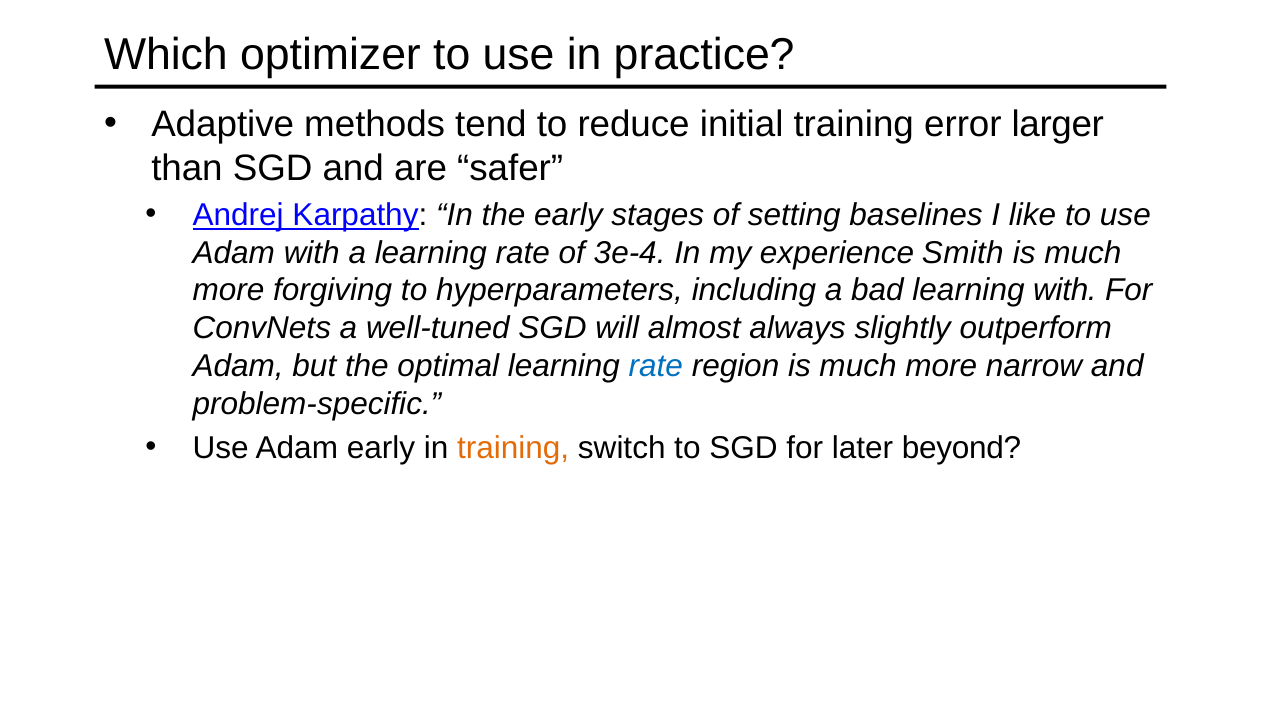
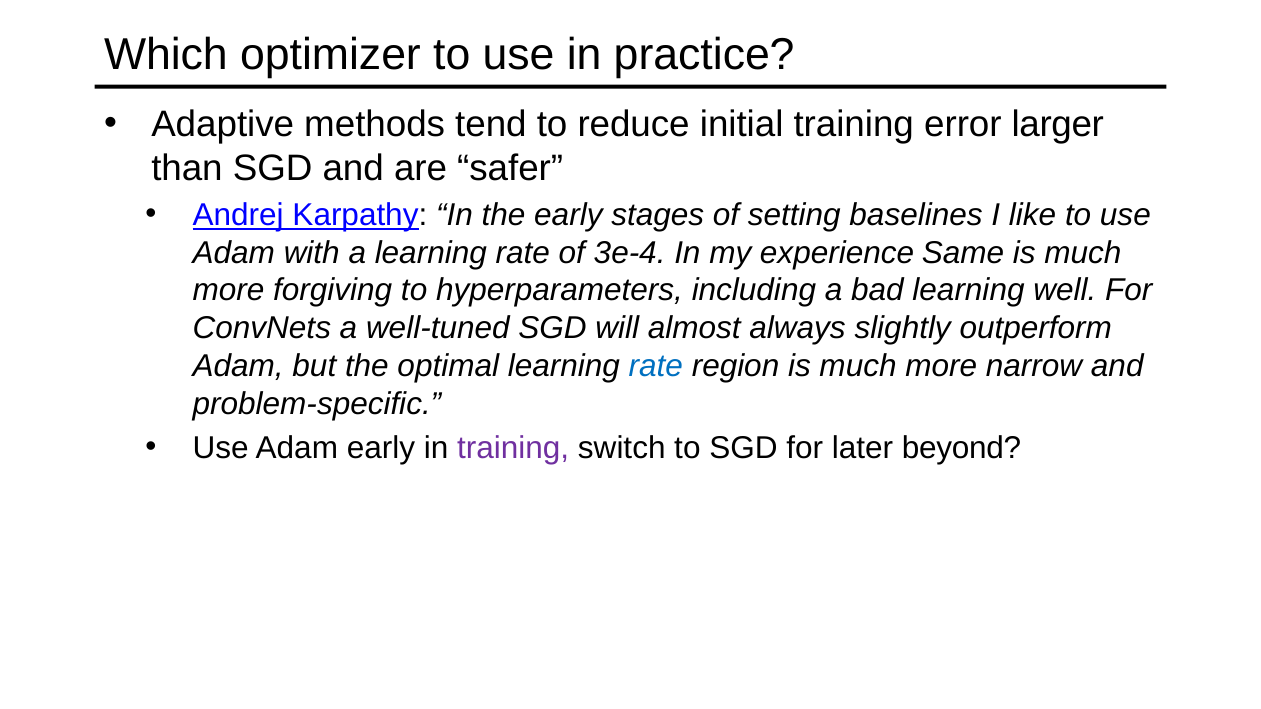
Smith: Smith -> Same (963, 253)
learning with: with -> well (1065, 291)
training colour: orange -> purple (513, 448)
